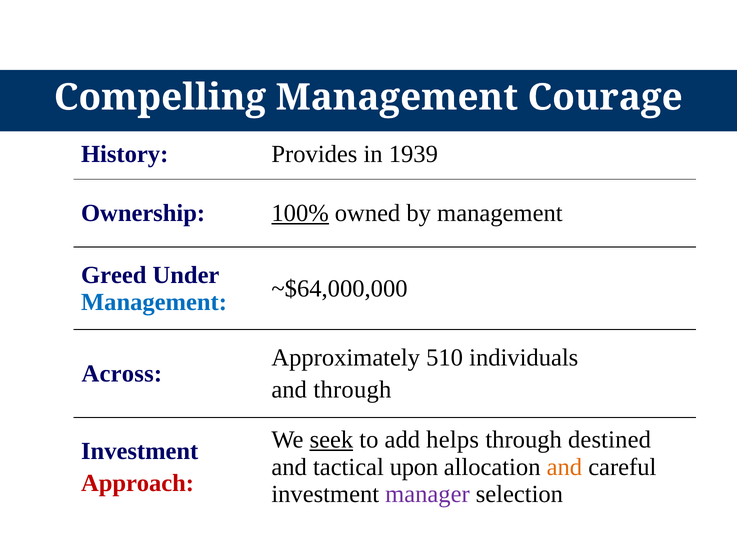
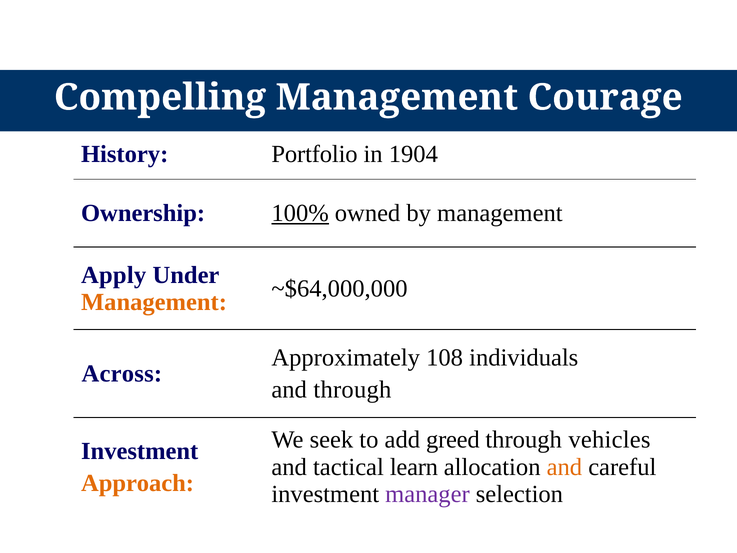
Provides: Provides -> Portfolio (315, 154)
1939: 1939 -> 1904 (413, 154)
Greed: Greed -> Apply (114, 275)
Management colour: blue -> orange (154, 302)
510: 510 -> 108 (445, 357)
seek underline: present -> none (331, 440)
helps: helps -> greed (453, 440)
destined: destined -> vehicles (609, 440)
upon: upon -> learn (414, 467)
Approach colour: red -> orange (138, 483)
